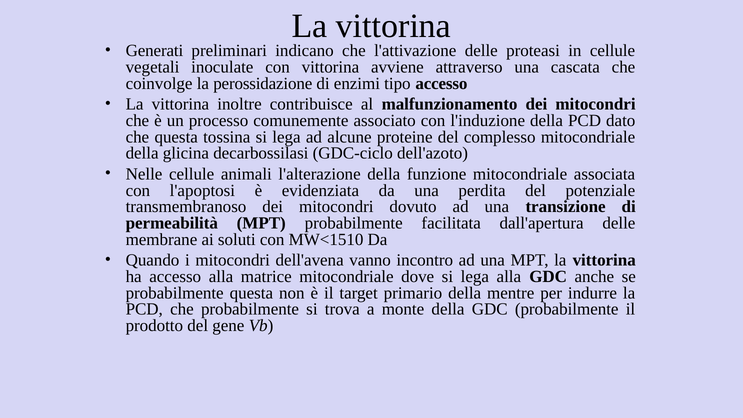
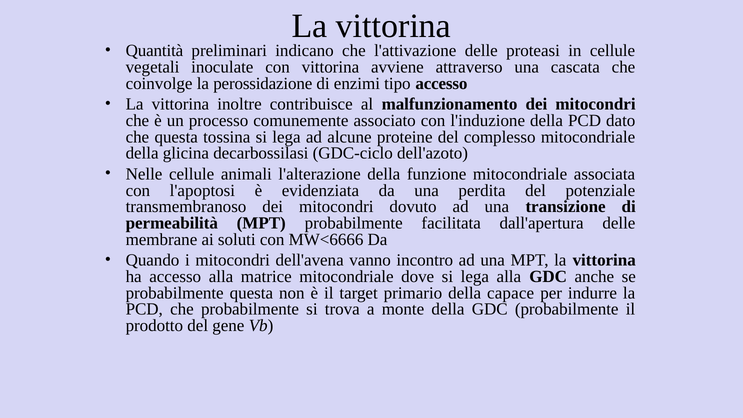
Generati: Generati -> Quantità (154, 51)
MW<1510: MW<1510 -> MW<6666 (326, 239)
mentre: mentre -> capace (511, 293)
